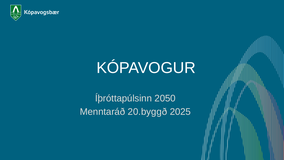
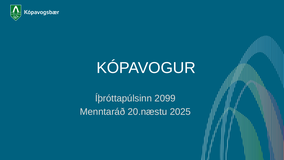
2050: 2050 -> 2099 (165, 98)
20.byggð: 20.byggð -> 20.næstu (147, 112)
